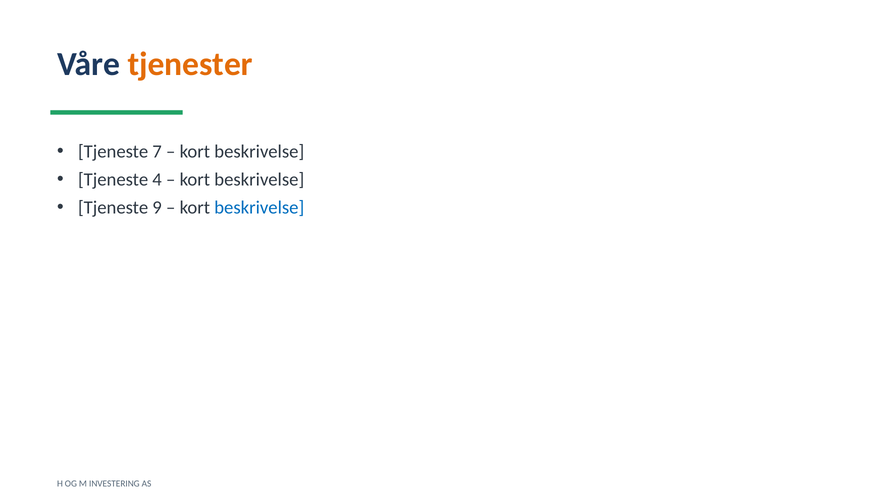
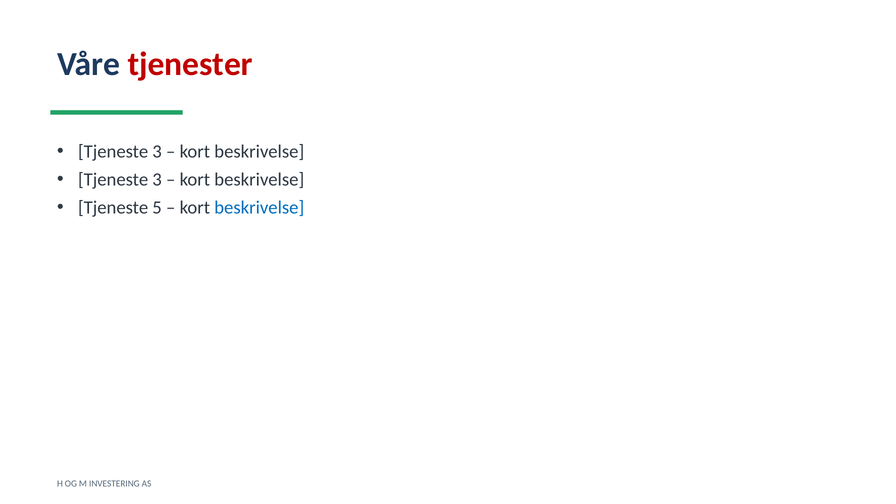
tjenester colour: orange -> red (190, 64)
7: 7 -> 3 (157, 152)
4: 4 -> 3 (157, 180)
9: 9 -> 5 (157, 208)
